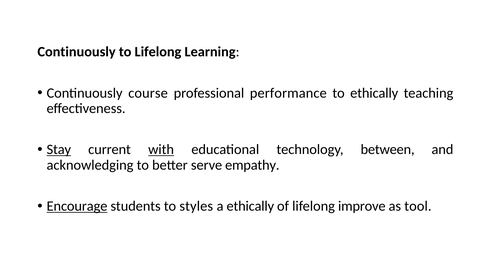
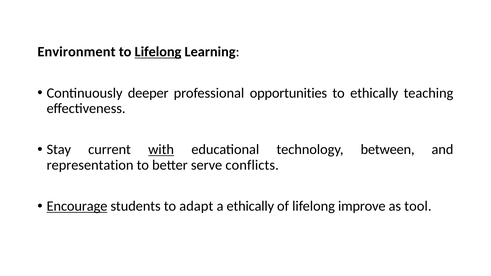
Continuously: Continuously -> Environment (77, 52)
Lifelong underline: none -> present (158, 52)
course: course -> deeper (148, 93)
performance: performance -> opportunities (288, 93)
Stay underline: present -> none (59, 150)
acknowledging: acknowledging -> representation (90, 165)
empathy: empathy -> conflicts (252, 165)
styles: styles -> adapt (196, 206)
